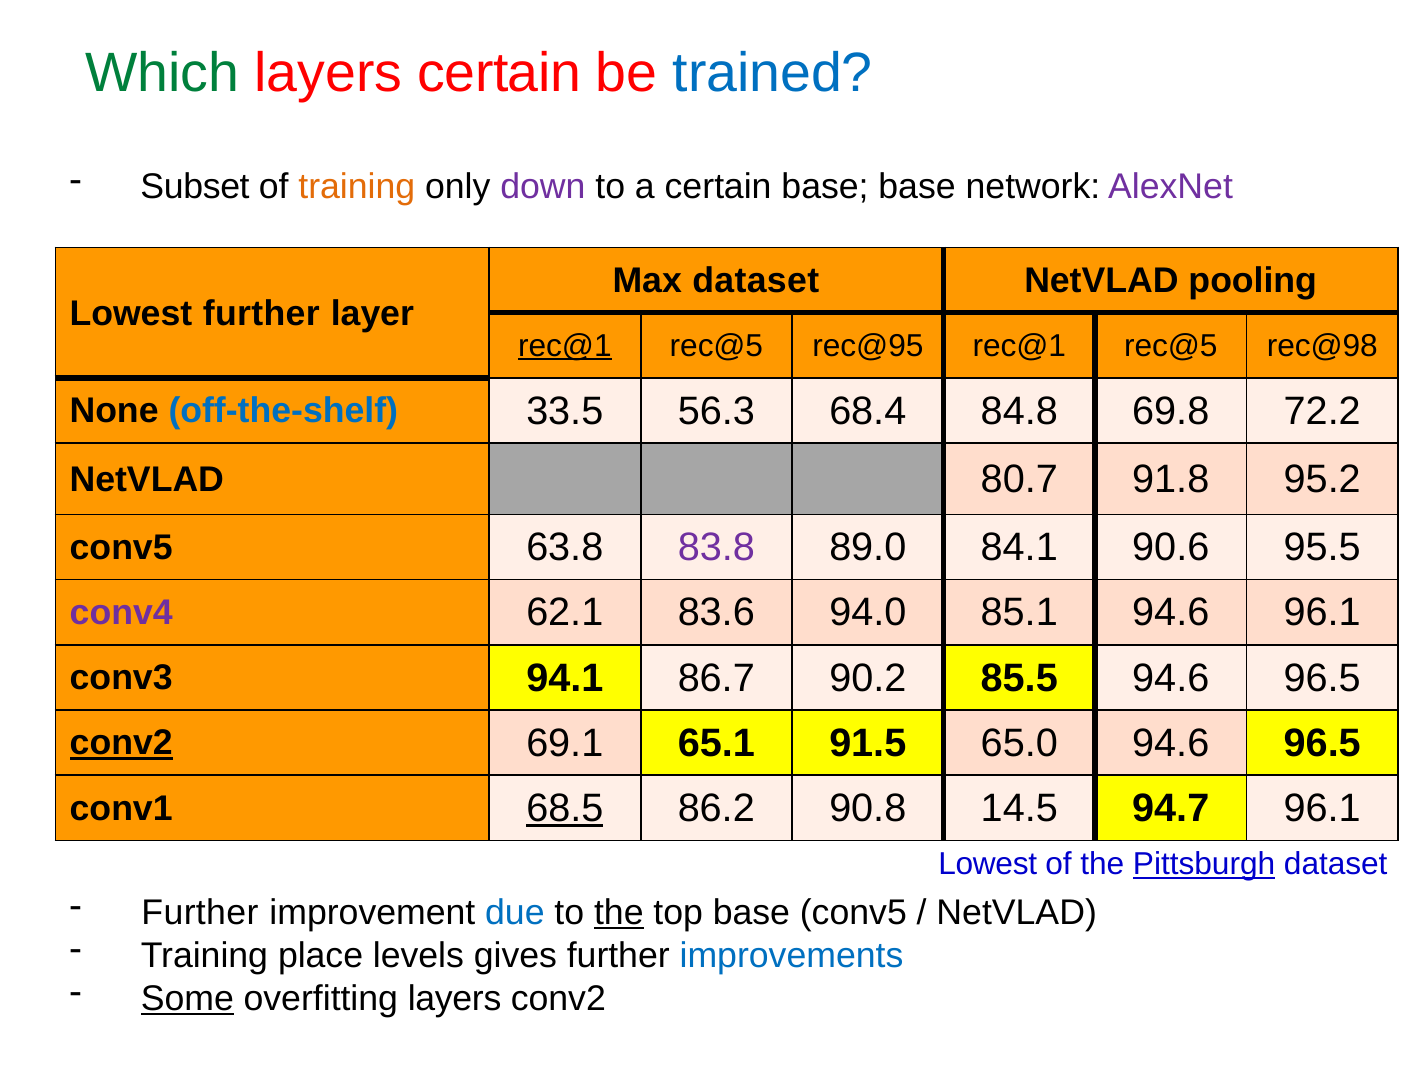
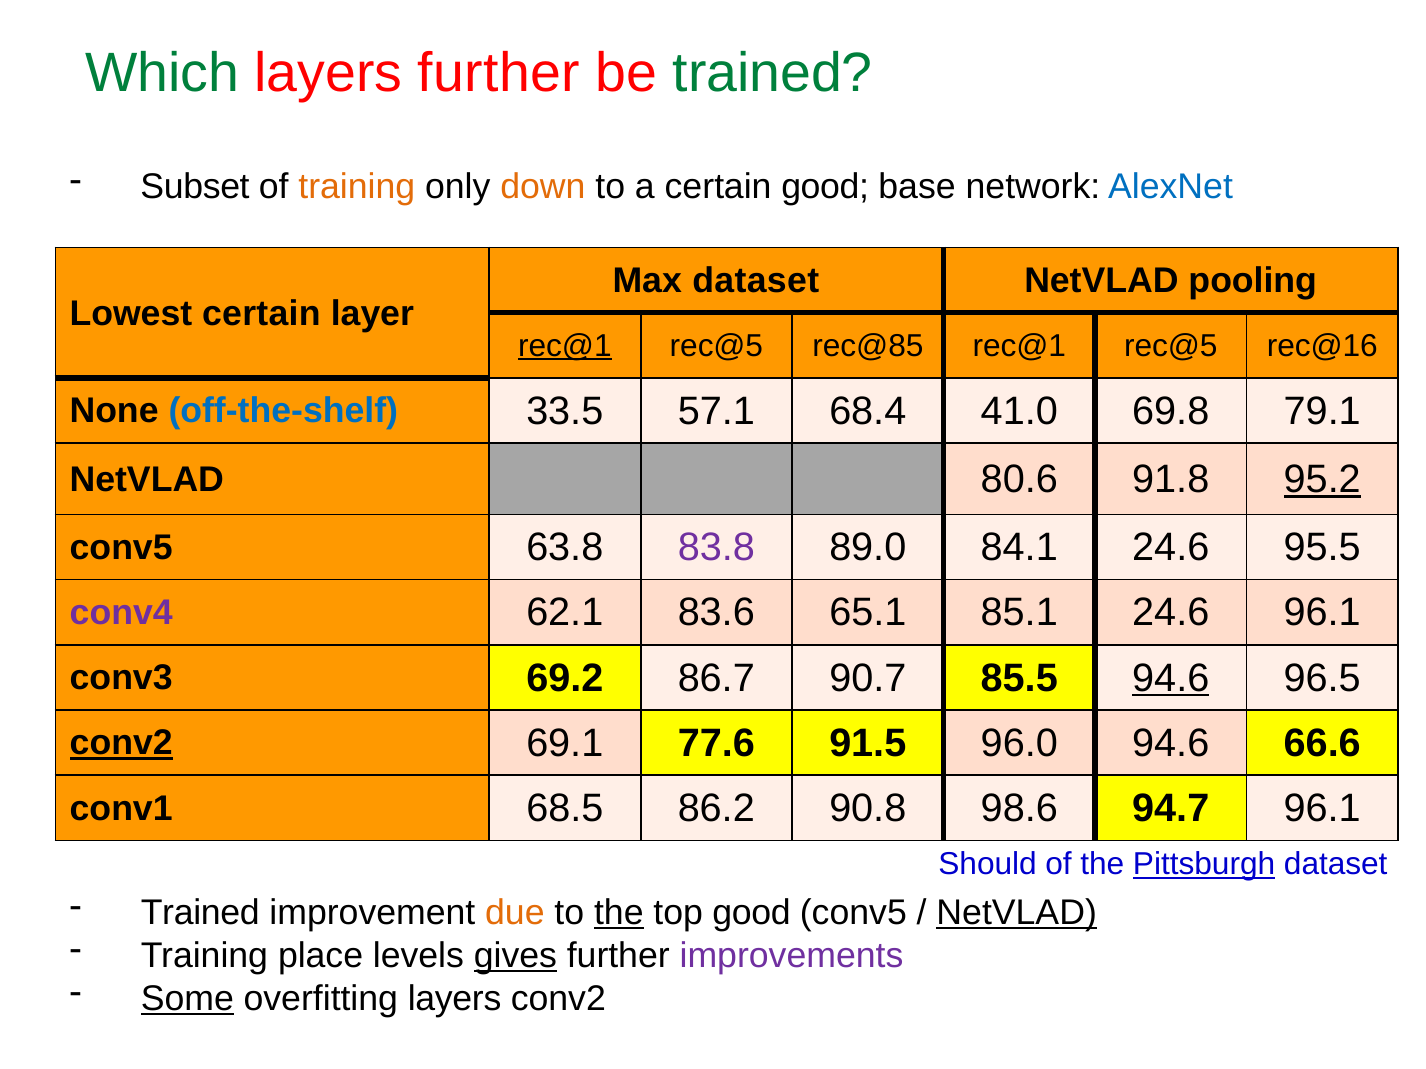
layers certain: certain -> further (499, 73)
trained colour: blue -> green (773, 73)
down colour: purple -> orange (543, 186)
certain base: base -> good (825, 186)
AlexNet colour: purple -> blue (1170, 186)
Lowest further: further -> certain (261, 313)
rec@95: rec@95 -> rec@85 (868, 346)
rec@98: rec@98 -> rec@16 (1322, 346)
56.3: 56.3 -> 57.1 (716, 411)
84.8: 84.8 -> 41.0 (1019, 411)
72.2: 72.2 -> 79.1 (1322, 411)
80.7: 80.7 -> 80.6 (1019, 480)
95.2 underline: none -> present (1322, 480)
84.1 90.6: 90.6 -> 24.6 (1171, 548)
94.0: 94.0 -> 65.1 (868, 613)
85.1 94.6: 94.6 -> 24.6 (1171, 613)
94.1: 94.1 -> 69.2 (565, 678)
90.2: 90.2 -> 90.7 (868, 678)
94.6 underline: none -> present (1171, 678)
65.1: 65.1 -> 77.6 (716, 744)
65.0: 65.0 -> 96.0 (1019, 744)
96.5: 96.5 -> 66.6 (1322, 744)
68.5 underline: present -> none (565, 809)
14.5: 14.5 -> 98.6 (1019, 809)
Lowest: Lowest -> Should (988, 865)
Further: Further -> Trained (200, 913)
due colour: blue -> orange (515, 913)
top base: base -> good (752, 913)
NetVLAD underline: none -> present (1017, 913)
gives underline: none -> present (515, 956)
improvements colour: blue -> purple (791, 956)
